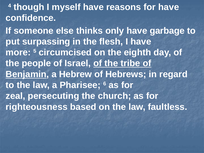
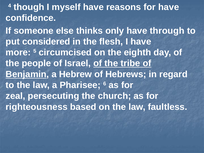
garbage: garbage -> through (167, 31)
surpassing: surpassing -> considered (46, 42)
